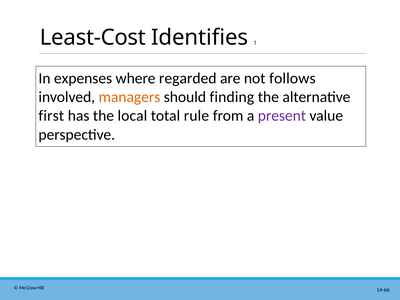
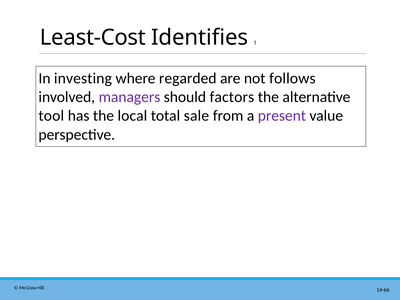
expenses: expenses -> investing (83, 79)
managers colour: orange -> purple (129, 97)
finding: finding -> factors (232, 97)
first: first -> tool (51, 116)
rule: rule -> sale (196, 116)
